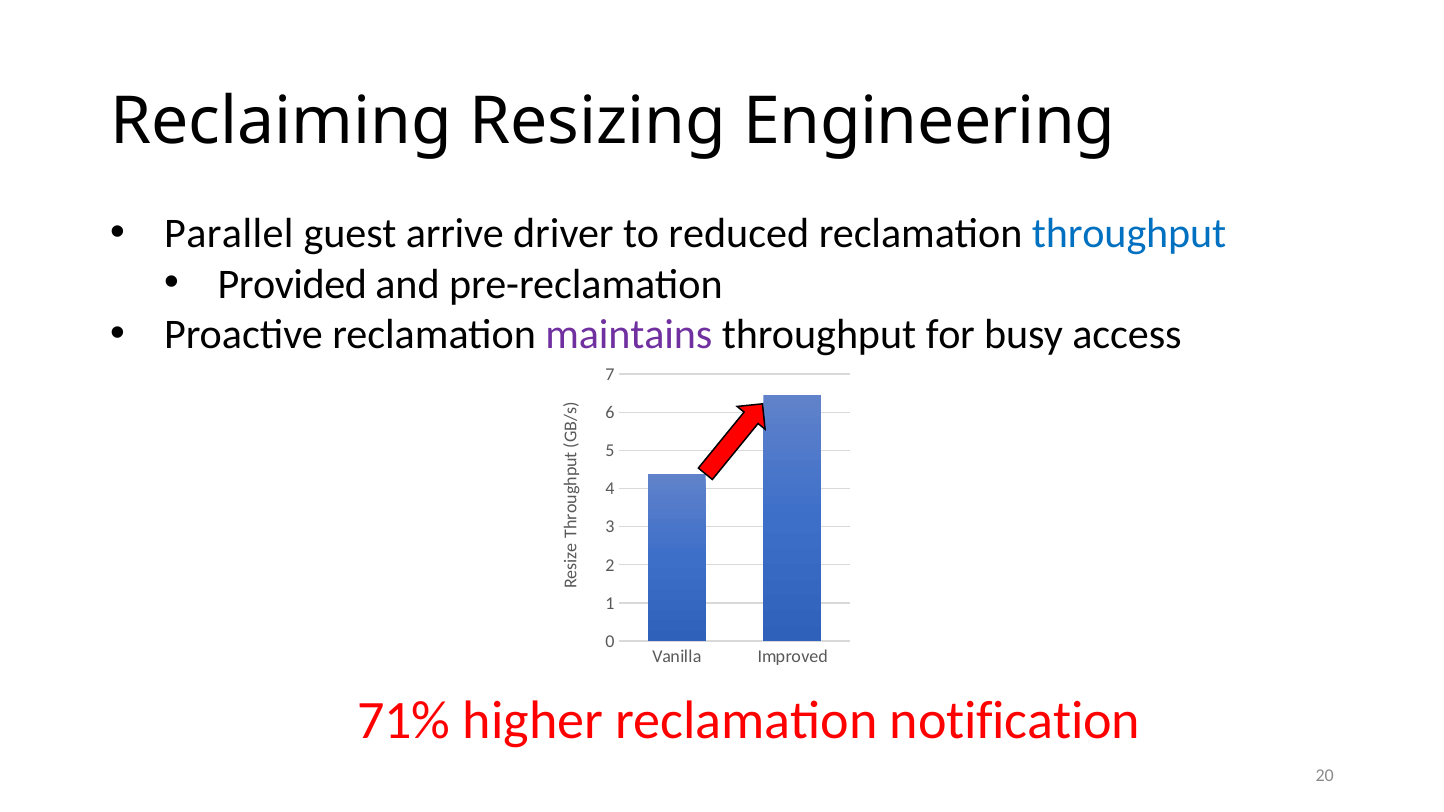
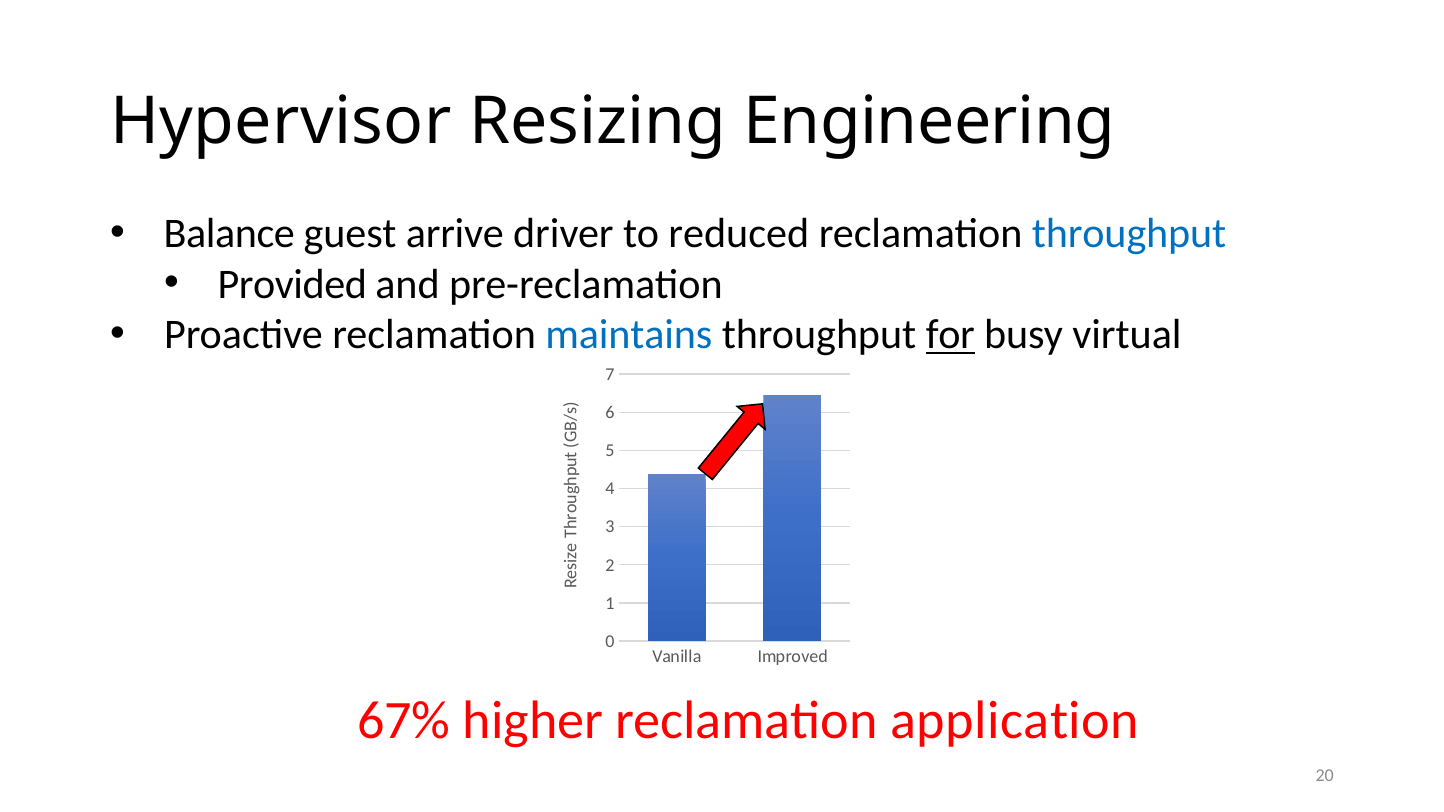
Reclaiming: Reclaiming -> Hypervisor (281, 121)
Parallel: Parallel -> Balance (229, 234)
maintains colour: purple -> blue (629, 335)
for underline: none -> present (950, 335)
access: access -> virtual (1127, 335)
71%: 71% -> 67% (404, 721)
notification: notification -> application (1015, 721)
